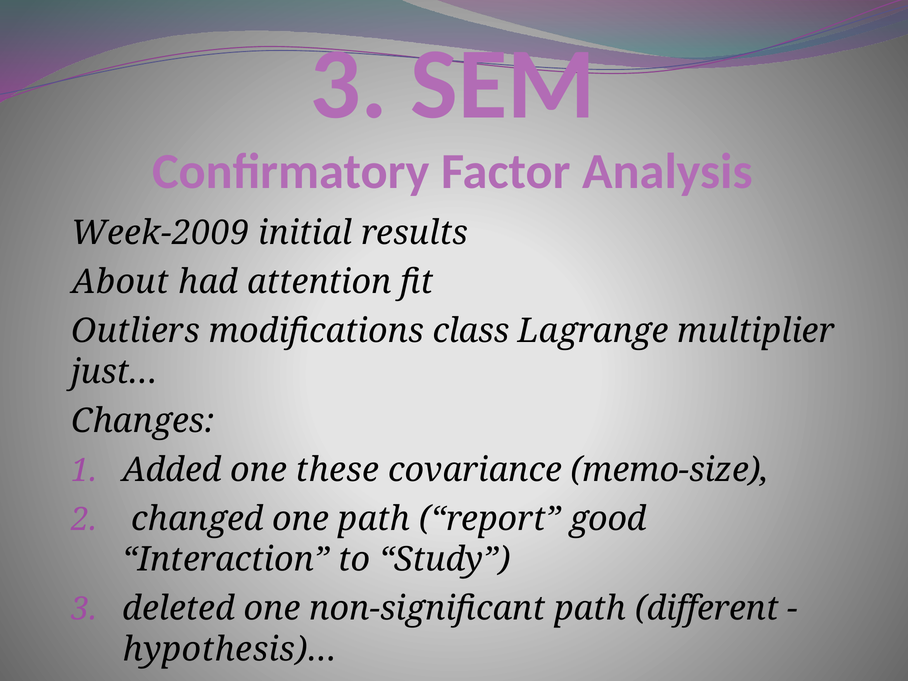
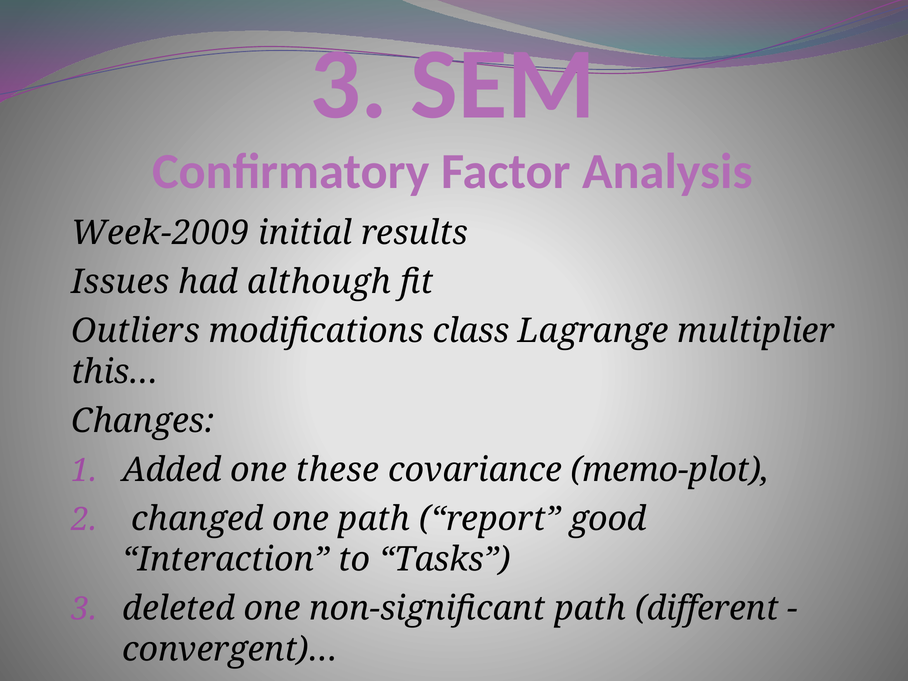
About: About -> Issues (120, 282)
attention: attention -> although (319, 282)
just…: just… -> this… (115, 372)
memo-size: memo-size -> memo-plot (670, 470)
Study: Study -> Tasks (445, 560)
hypothesis)…: hypothesis)… -> convergent)… (230, 650)
